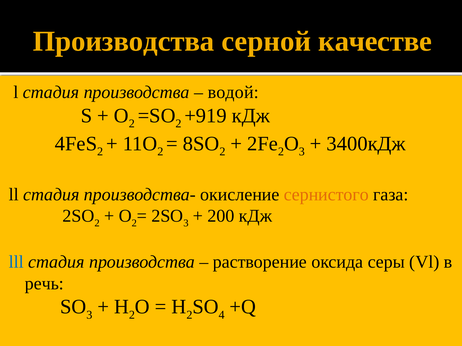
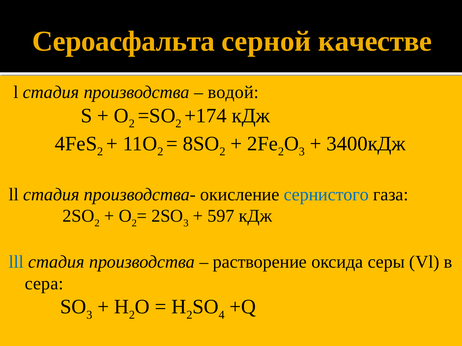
Производства: Производства -> Сероасфальта (124, 42)
+919: +919 -> +174 (206, 116)
сернистого colour: orange -> blue (326, 195)
200: 200 -> 597 (221, 216)
речь: речь -> сера (44, 284)
